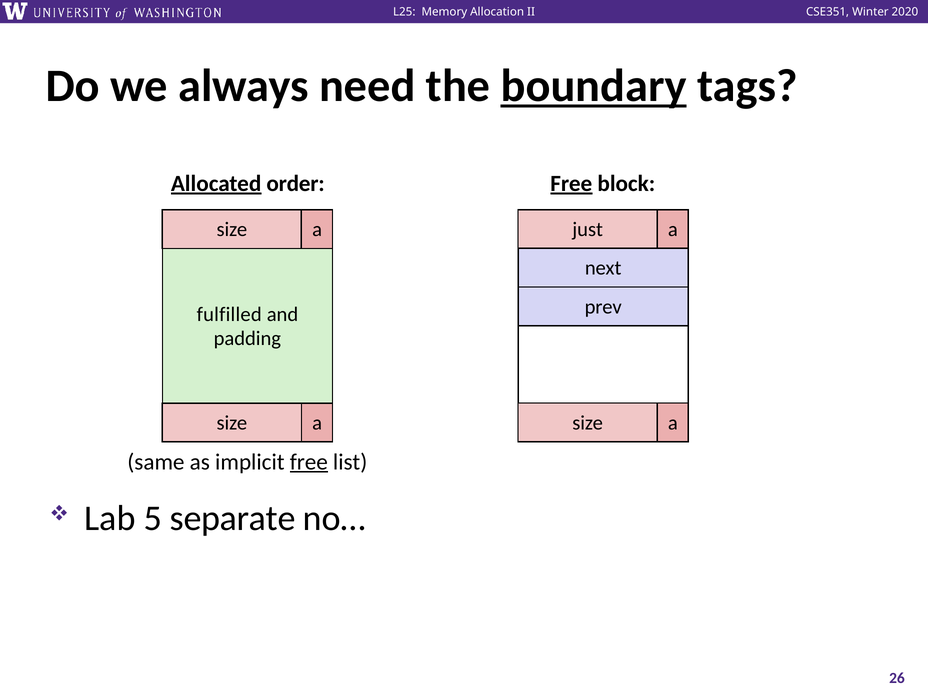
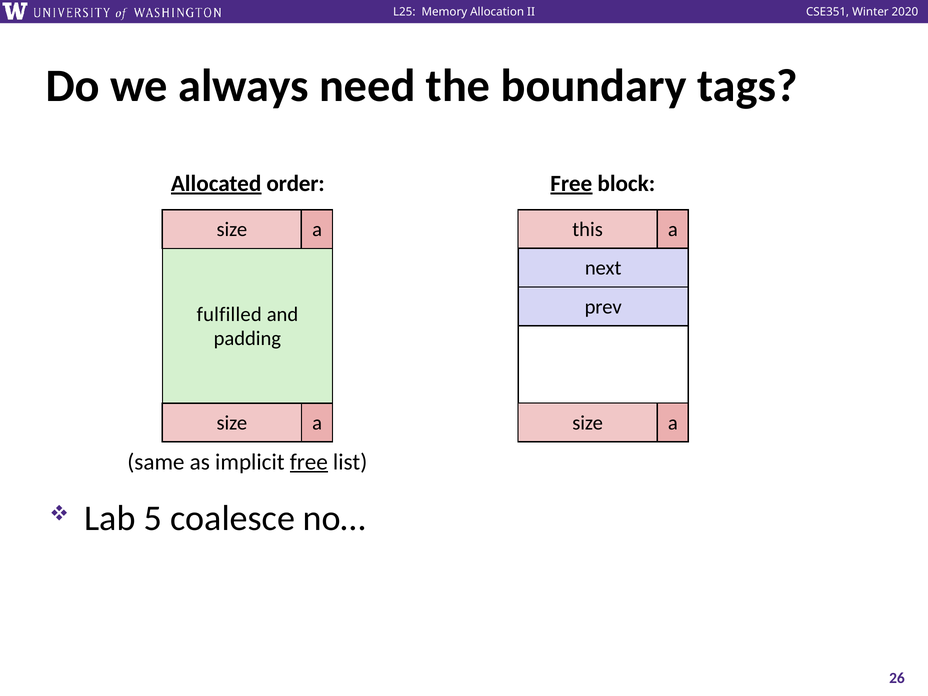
boundary underline: present -> none (594, 86)
just: just -> this (588, 229)
separate: separate -> coalesce (233, 518)
